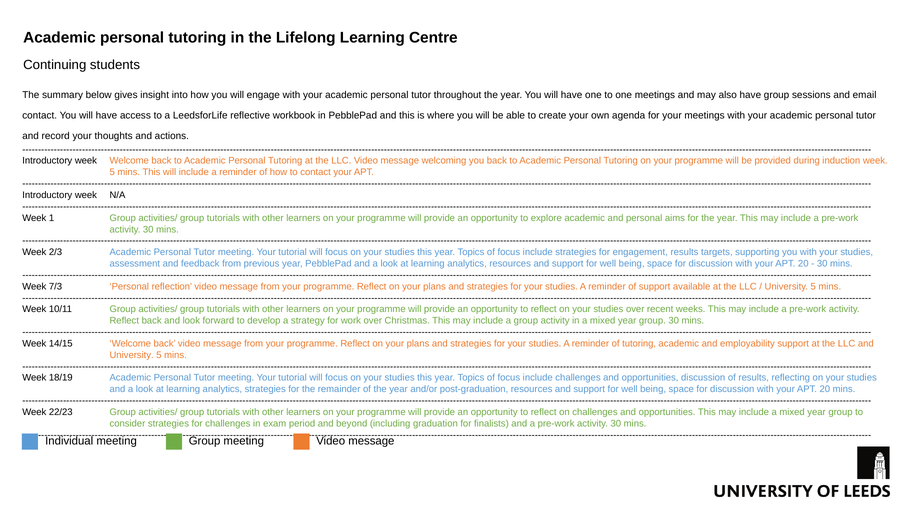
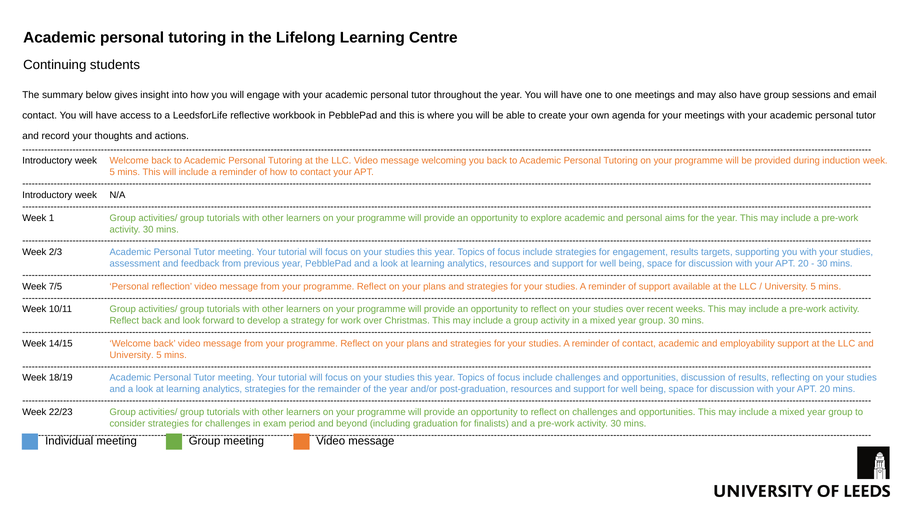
7/3: 7/3 -> 7/5 (55, 286)
of tutoring: tutoring -> contact (639, 344)
